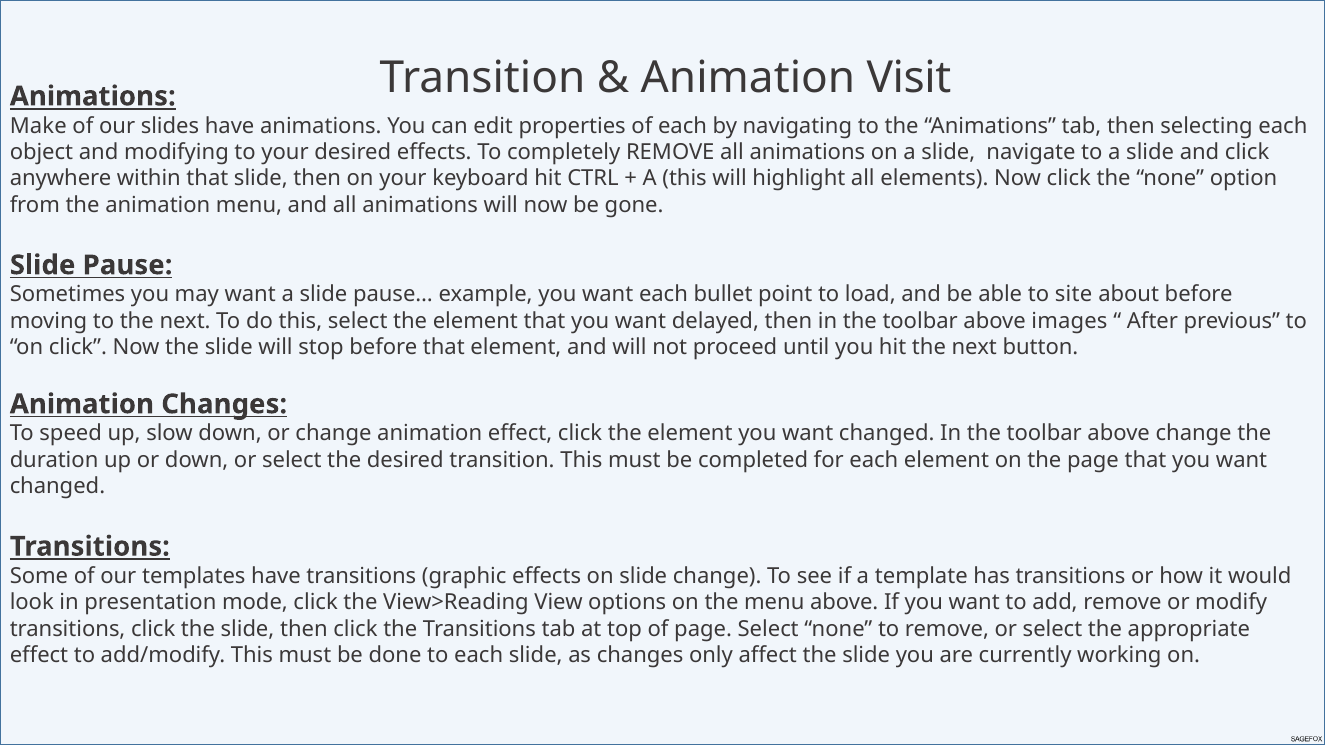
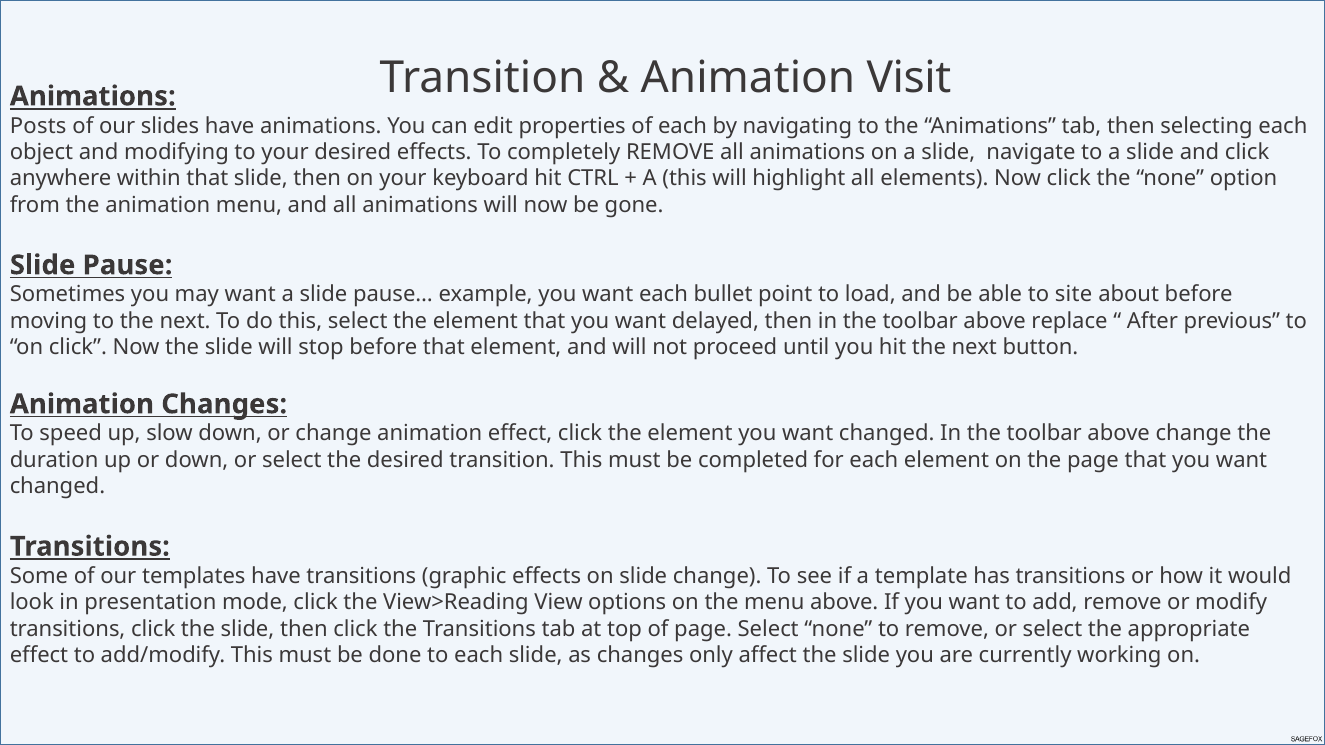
Make: Make -> Posts (38, 126)
images: images -> replace (1070, 321)
